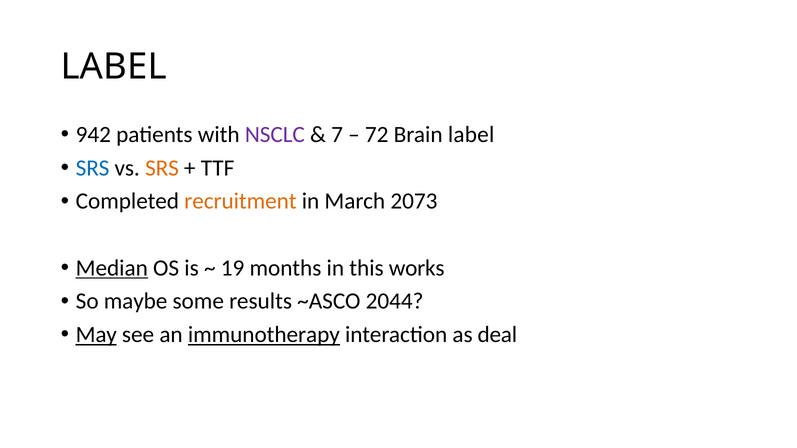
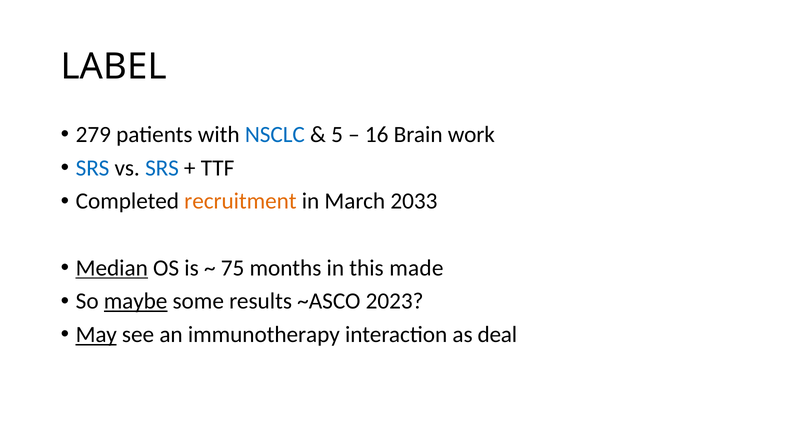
942: 942 -> 279 (93, 135)
NSCLC colour: purple -> blue (275, 135)
7: 7 -> 5 (337, 135)
72: 72 -> 16 (377, 135)
Brain label: label -> work (471, 135)
SRS colour: orange -> blue (162, 168)
2073: 2073 -> 2033 (414, 201)
19: 19 -> 75 (233, 268)
works: works -> made (416, 268)
maybe underline: none -> present (136, 302)
2044: 2044 -> 2023 (395, 302)
immunotherapy underline: present -> none (264, 335)
